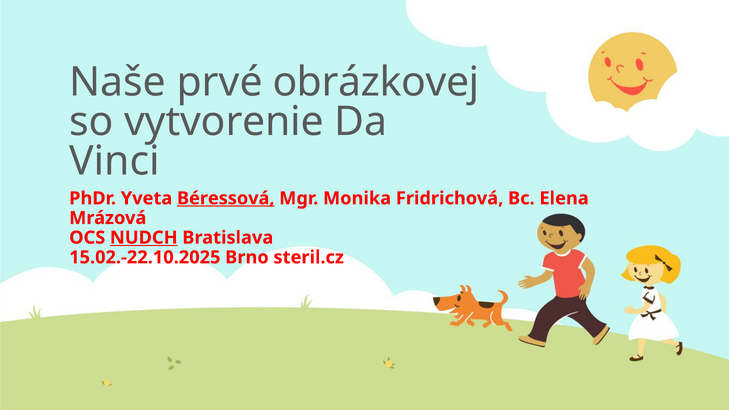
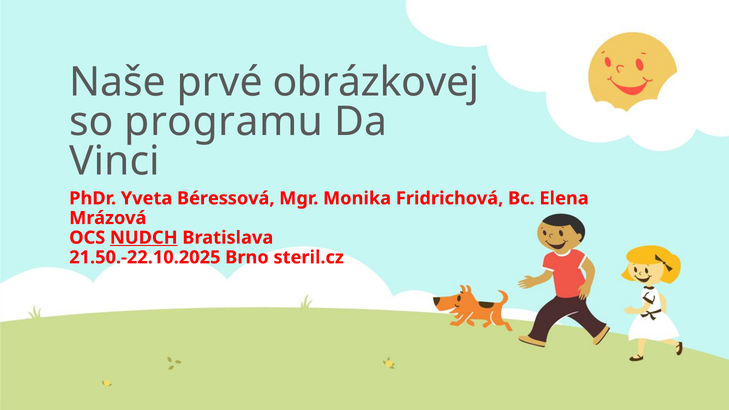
vytvorenie: vytvorenie -> programu (224, 122)
Béressová underline: present -> none (226, 198)
15.02.-22.10.2025: 15.02.-22.10.2025 -> 21.50.-22.10.2025 (145, 257)
